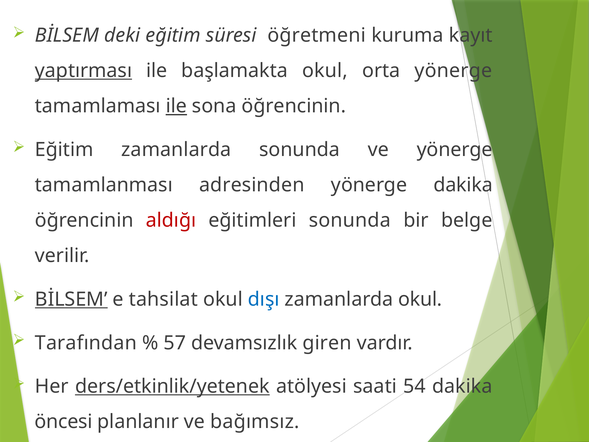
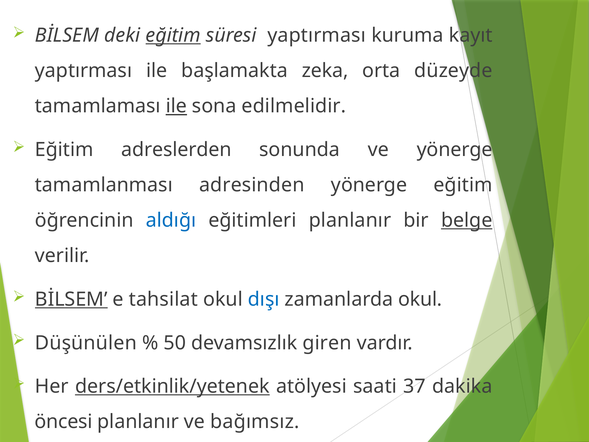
eğitim underline: none -> present (173, 35)
süresi öğretmeni: öğretmeni -> yaptırması (317, 35)
yaptırması underline: present -> none (83, 71)
başlamakta okul: okul -> zeka (325, 71)
orta yönerge: yönerge -> düzeyde (453, 71)
sona öğrencinin: öğrencinin -> edilmelidir (294, 106)
Eğitim zamanlarda: zamanlarda -> adreslerden (176, 150)
yönerge dakika: dakika -> eğitim (463, 185)
aldığı colour: red -> blue (171, 220)
eğitimleri sonunda: sonunda -> planlanır (350, 220)
belge underline: none -> present (467, 220)
Tarafından: Tarafından -> Düşünülen (86, 343)
57: 57 -> 50 (175, 343)
54: 54 -> 37 (415, 386)
